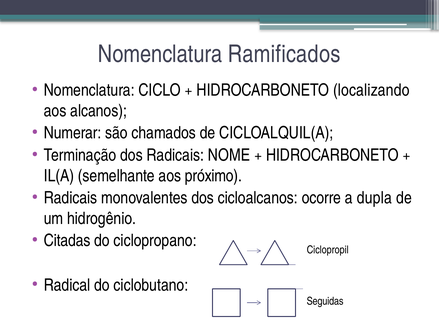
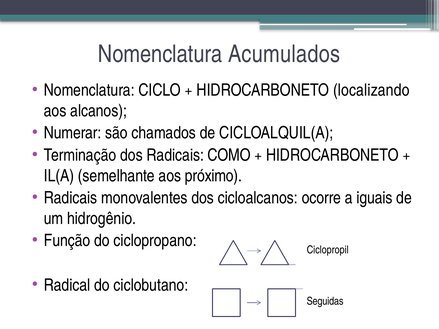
Ramificados: Ramificados -> Acumulados (284, 54)
NOME: NOME -> COMO (229, 155)
dupla: dupla -> iguais (375, 198)
Citadas: Citadas -> Função (67, 241)
